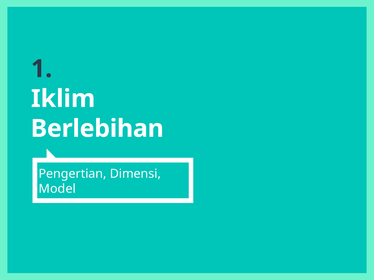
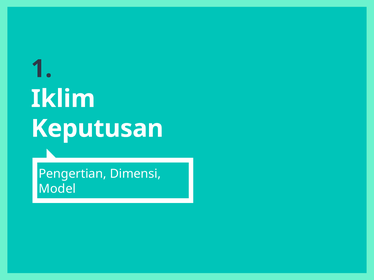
Berlebihan: Berlebihan -> Keputusan (97, 129)
